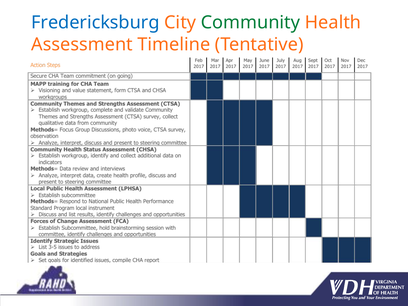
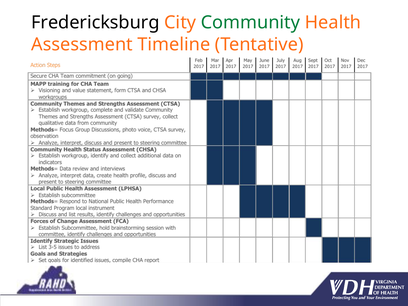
Fredericksburg colour: blue -> black (95, 23)
